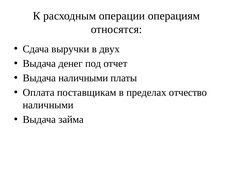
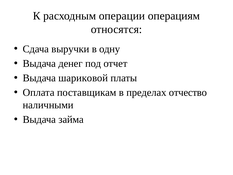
двух: двух -> одну (110, 49)
Выдача наличными: наличными -> шариковой (83, 78)
